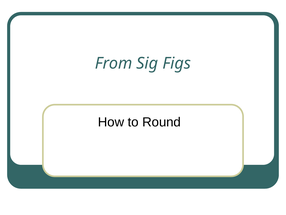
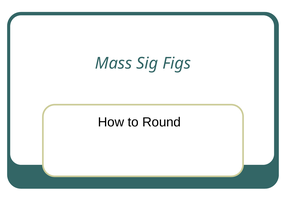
From: From -> Mass (114, 63)
